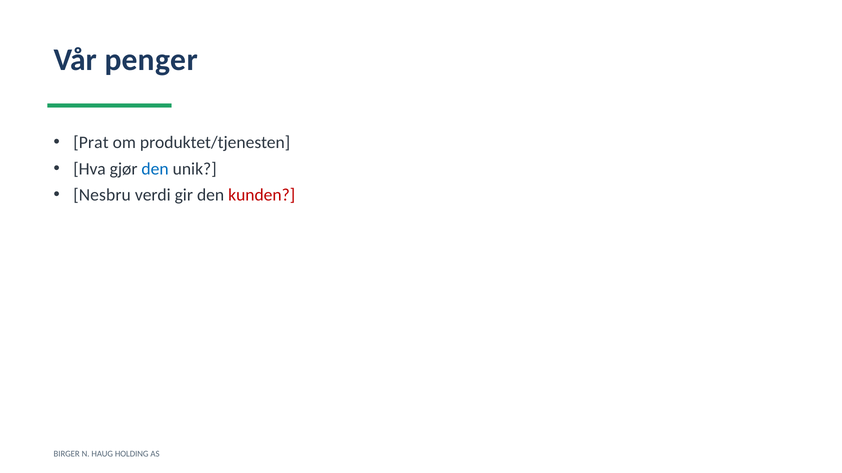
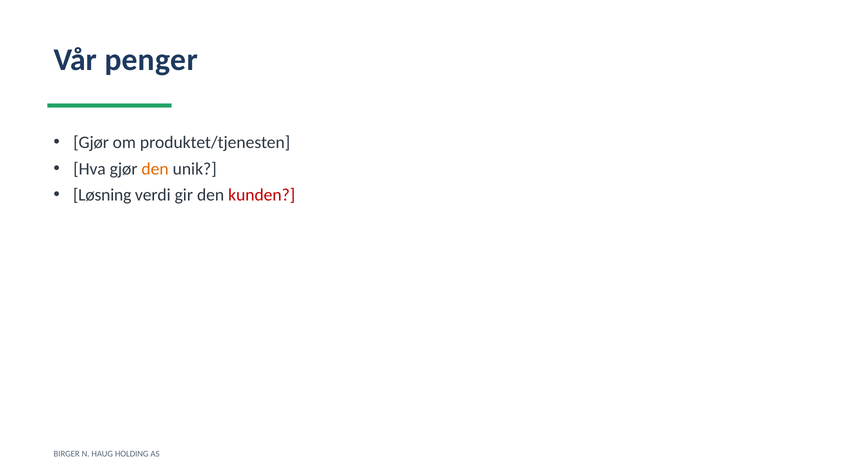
Prat: Prat -> Gjør (91, 143)
den colour: blue -> orange (155, 169)
Nesbru: Nesbru -> Løsning (102, 195)
